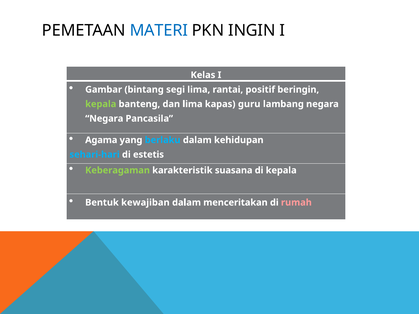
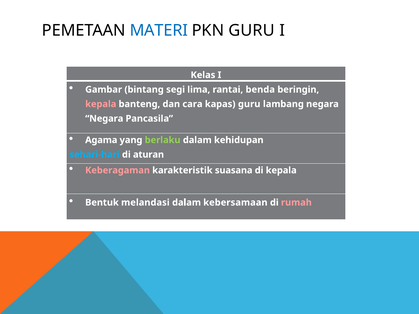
PKN INGIN: INGIN -> GURU (252, 30)
positif: positif -> benda (260, 90)
kepala colour: light green -> pink (101, 104)
dan lima: lima -> cara (192, 104)
berlaku colour: light blue -> light green (163, 140)
estetis: estetis -> aturan (149, 155)
Keberagaman colour: light green -> pink (118, 170)
kewajiban: kewajiban -> melandasi (145, 203)
menceritakan: menceritakan -> kebersamaan (235, 203)
